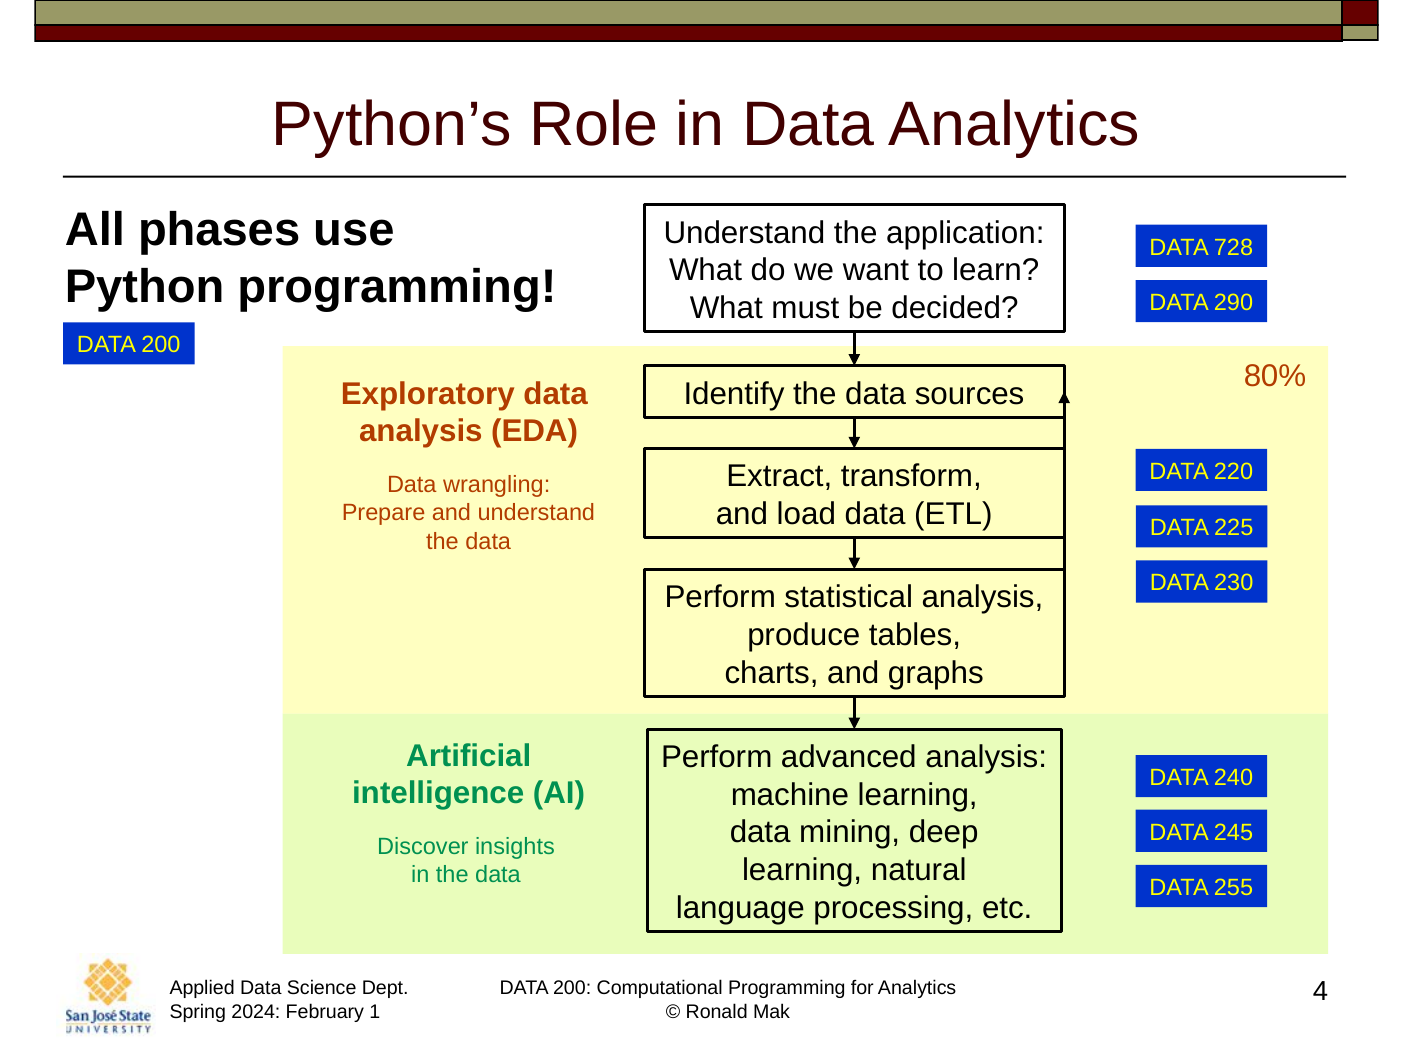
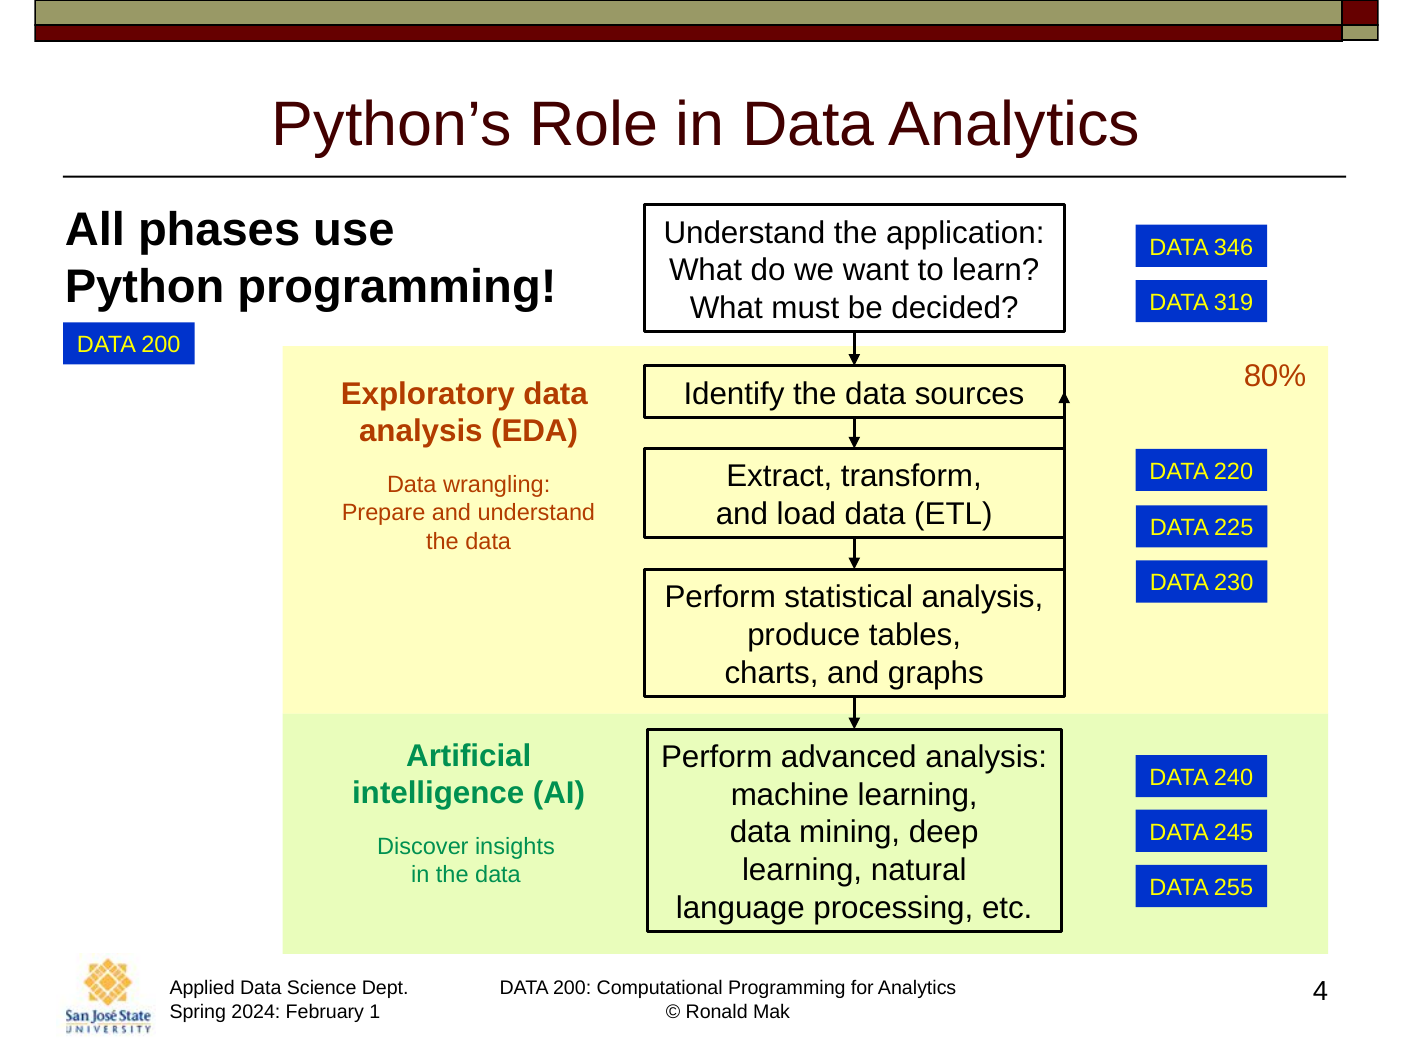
728: 728 -> 346 (1234, 247)
290: 290 -> 319 (1234, 303)
